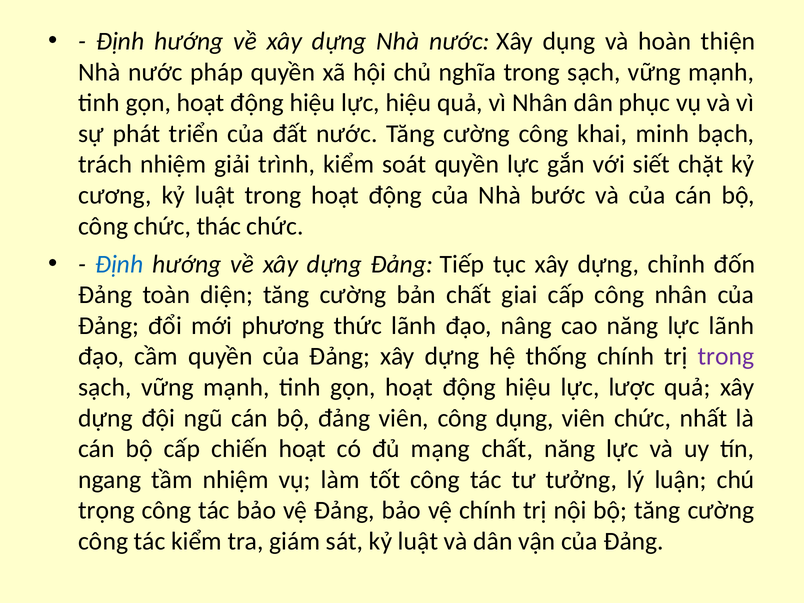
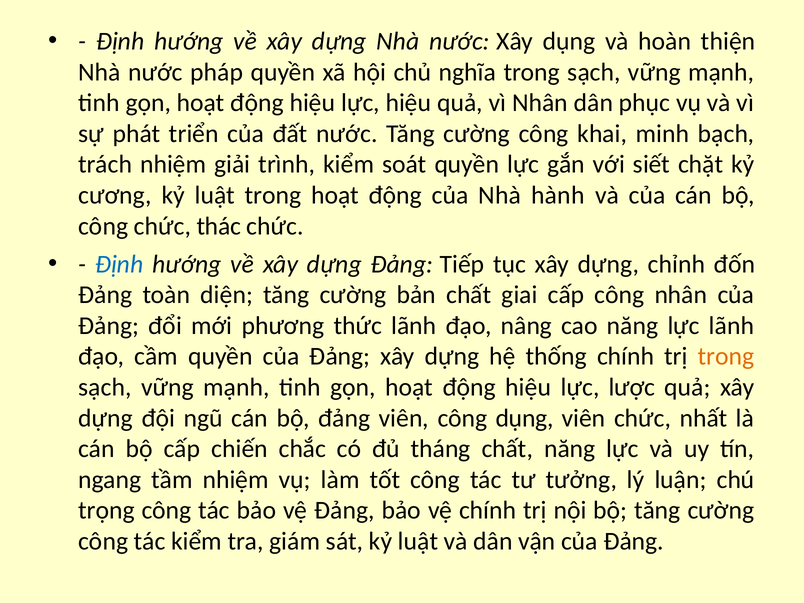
bước: bước -> hành (558, 195)
trong colour: purple -> orange (726, 356)
chiến hoạt: hoạt -> chắc (302, 449)
mạng: mạng -> tháng (441, 449)
